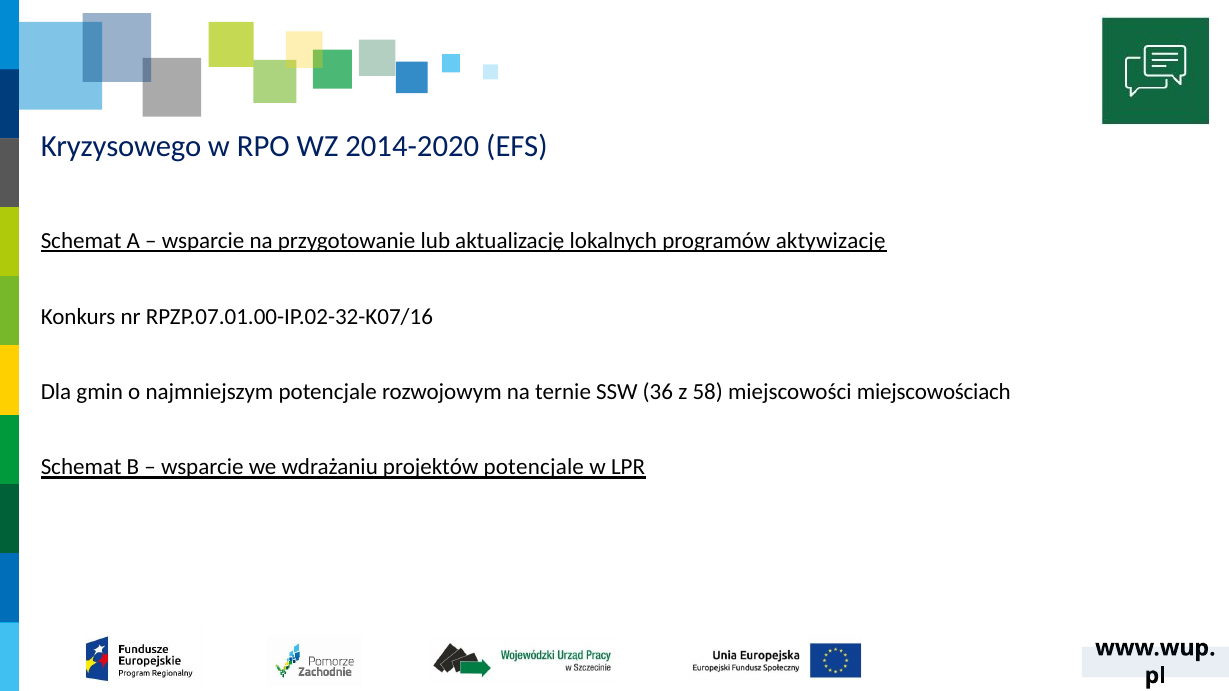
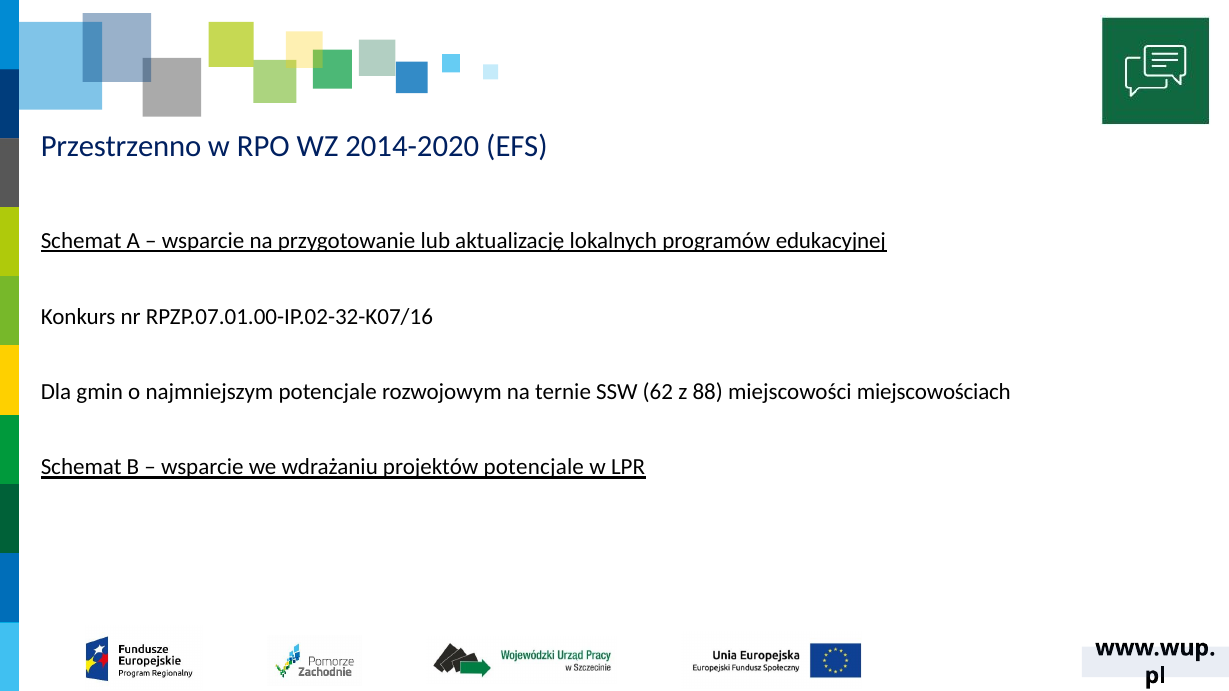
Kryzysowego: Kryzysowego -> Przestrzenno (121, 147)
aktywizację: aktywizację -> edukacyjnej (831, 241)
36: 36 -> 62 (658, 392)
58: 58 -> 88 (708, 392)
